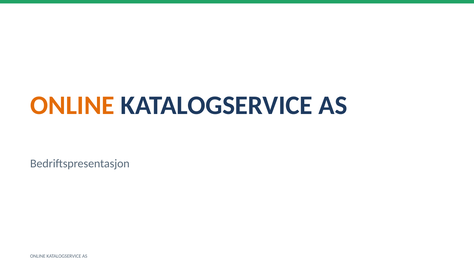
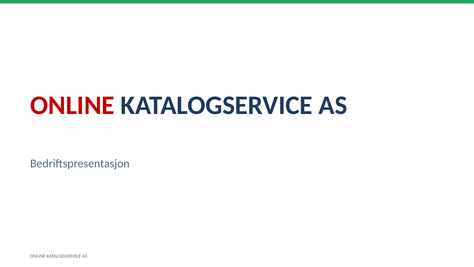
ONLINE colour: orange -> red (72, 105)
